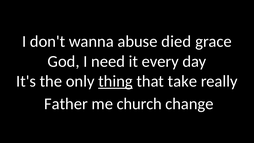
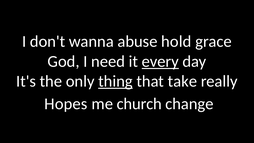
died: died -> hold (176, 41)
every underline: none -> present (160, 61)
Father: Father -> Hopes (66, 104)
